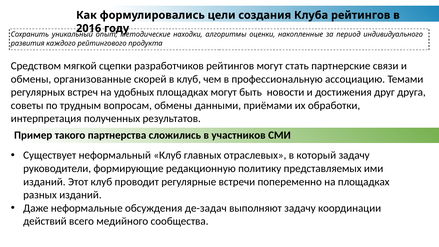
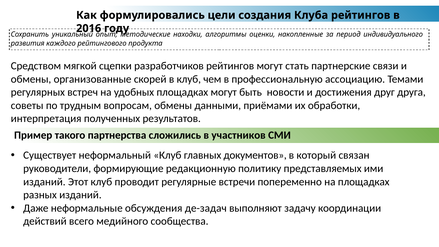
отраслевых: отраслевых -> документов (255, 155)
который задачу: задачу -> связан (354, 155)
